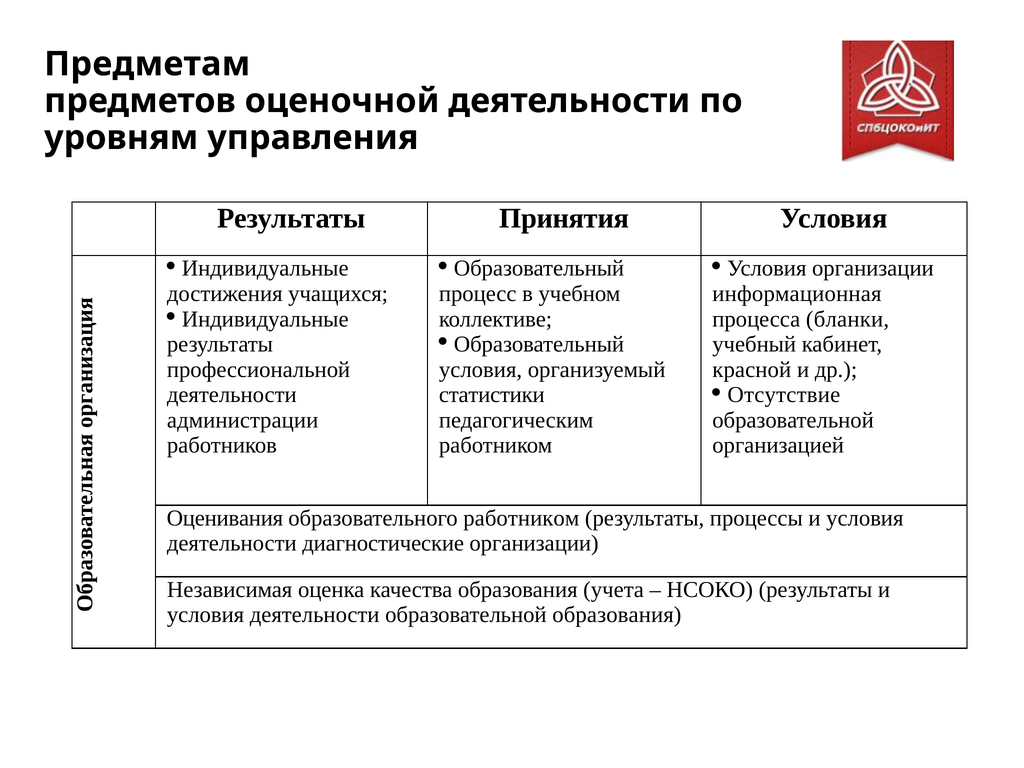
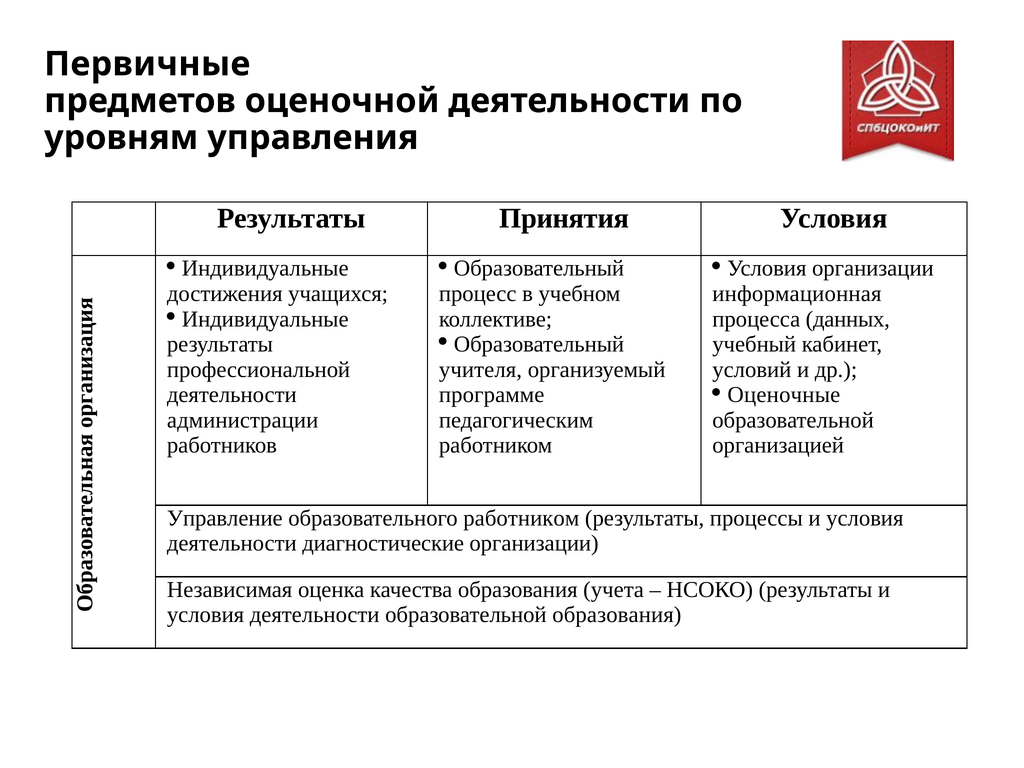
Предметам: Предметам -> Первичные (147, 64)
бланки: бланки -> данных (848, 319)
условия: условия -> учителя (480, 370)
красной: красной -> условий (752, 370)
Отсутствие: Отсутствие -> Оценочные (784, 395)
статистики: статистики -> программе (492, 395)
Оценивания: Оценивания -> Управление (225, 518)
